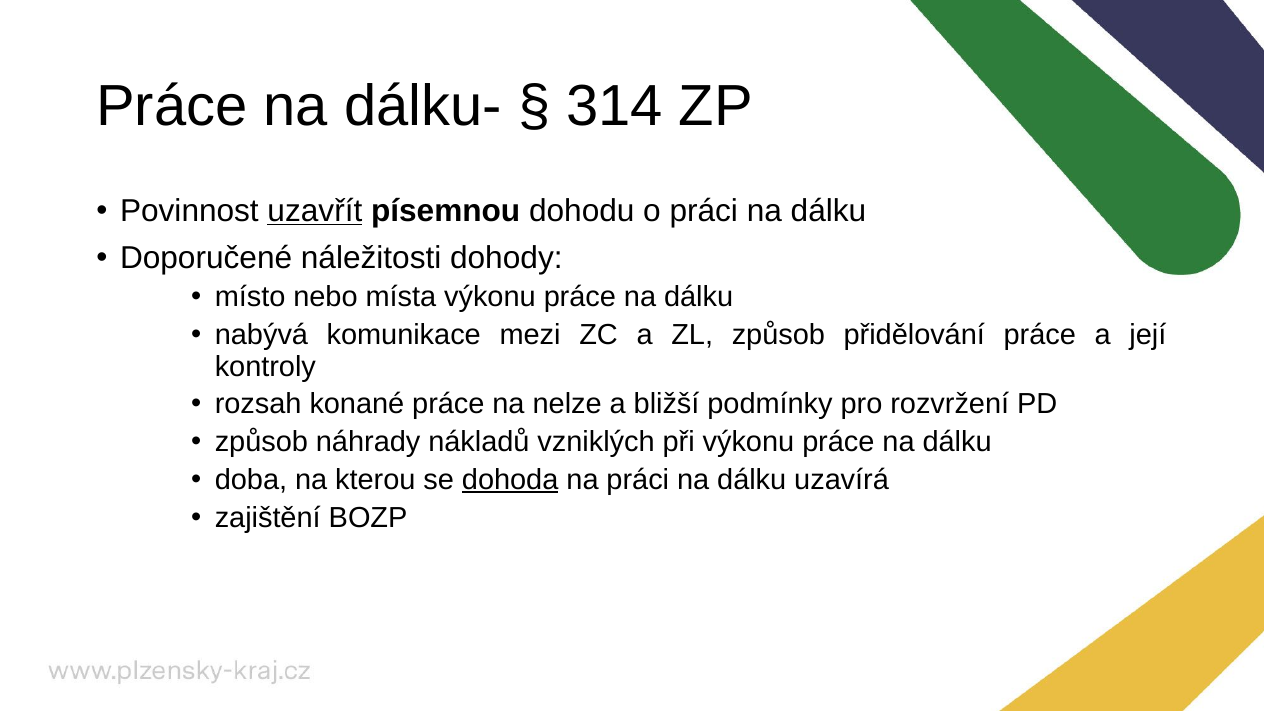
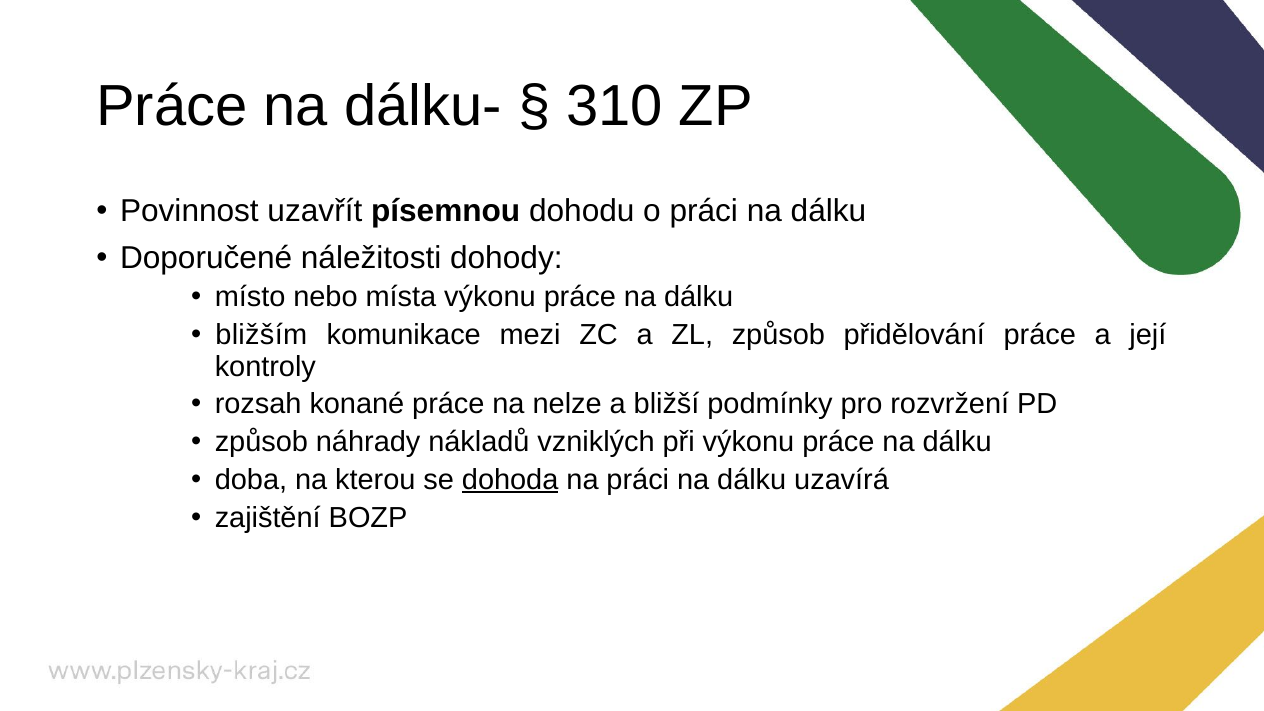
314: 314 -> 310 (615, 106)
uzavřít underline: present -> none (315, 211)
nabývá: nabývá -> bližším (261, 335)
